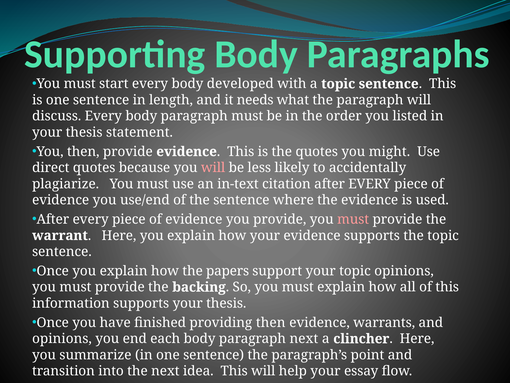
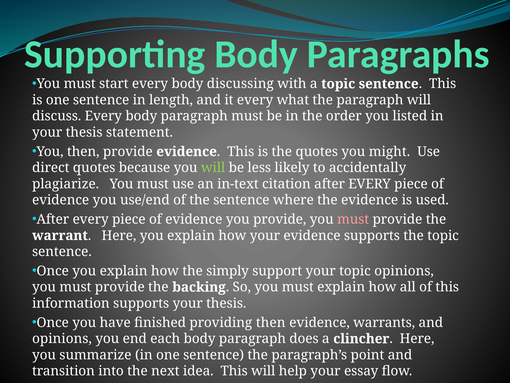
developed: developed -> discussing (240, 84)
it needs: needs -> every (255, 100)
will colour: pink -> light green (213, 168)
papers: papers -> simply (228, 271)
paragraph next: next -> does (304, 338)
